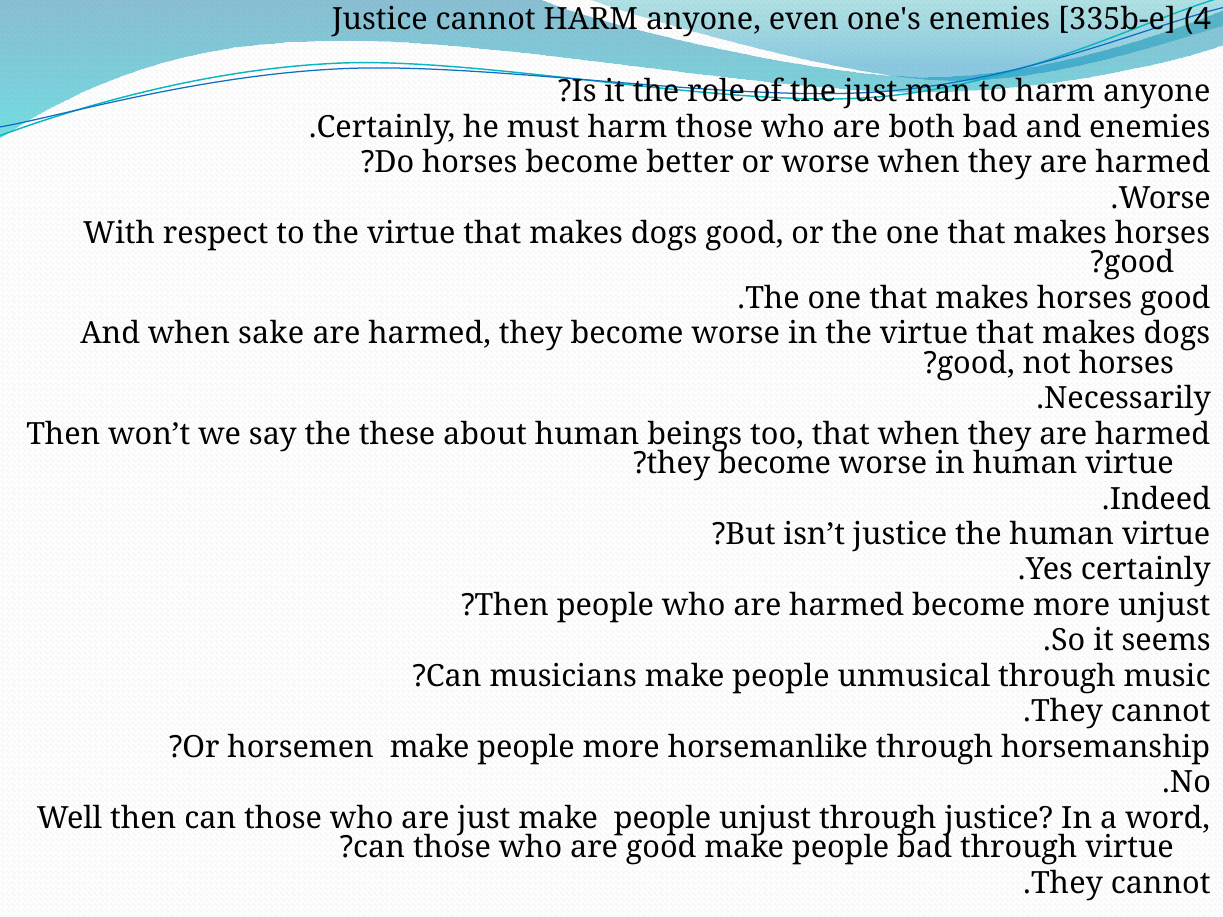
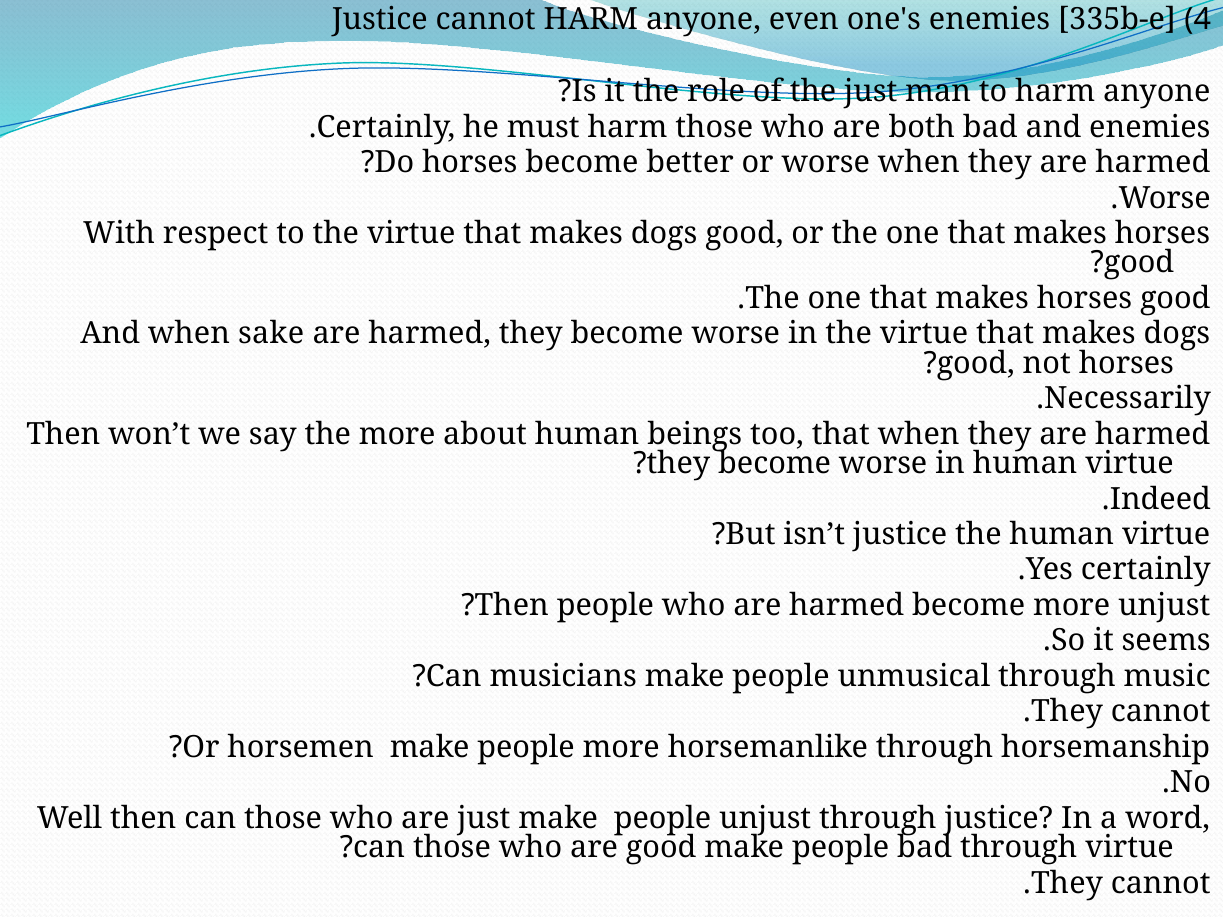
the these: these -> more (397, 434)
